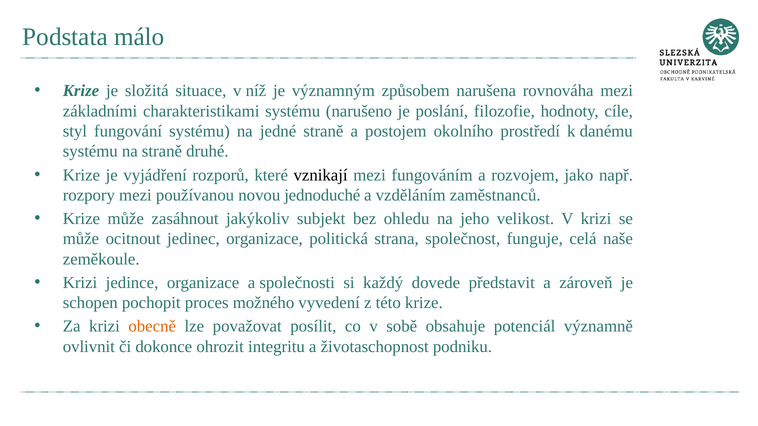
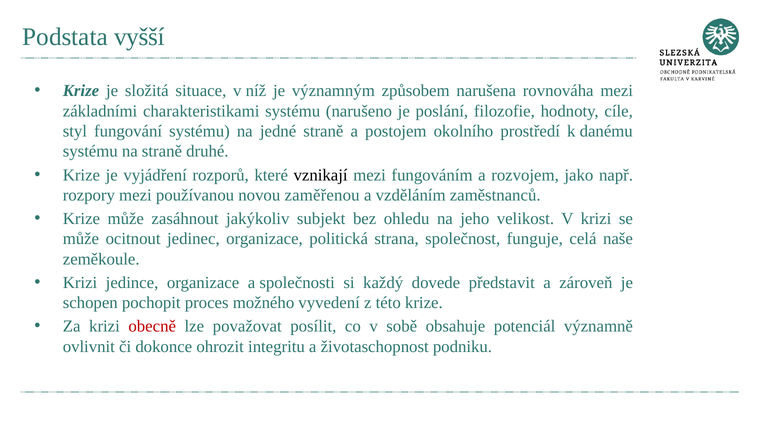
málo: málo -> vyšší (139, 37)
jednoduché: jednoduché -> zaměřenou (322, 195)
obecně colour: orange -> red (152, 327)
